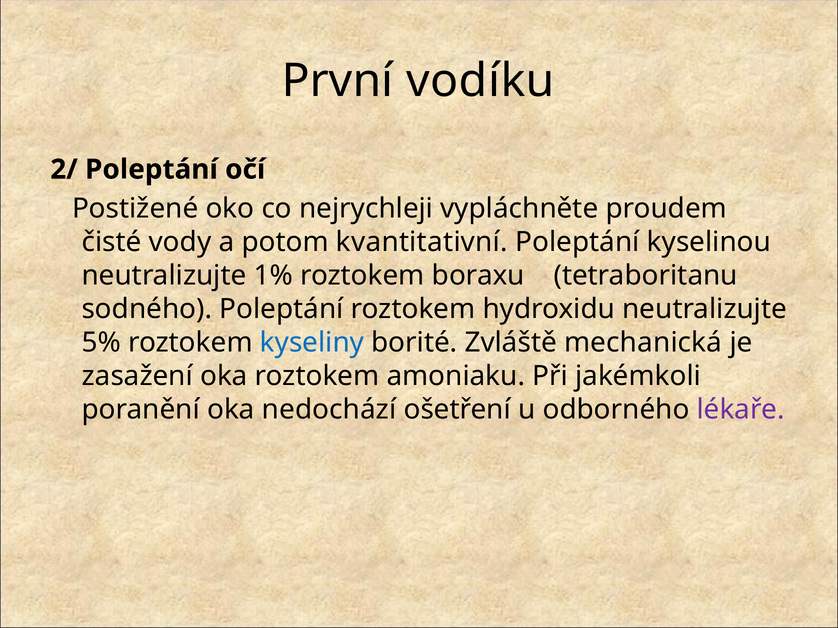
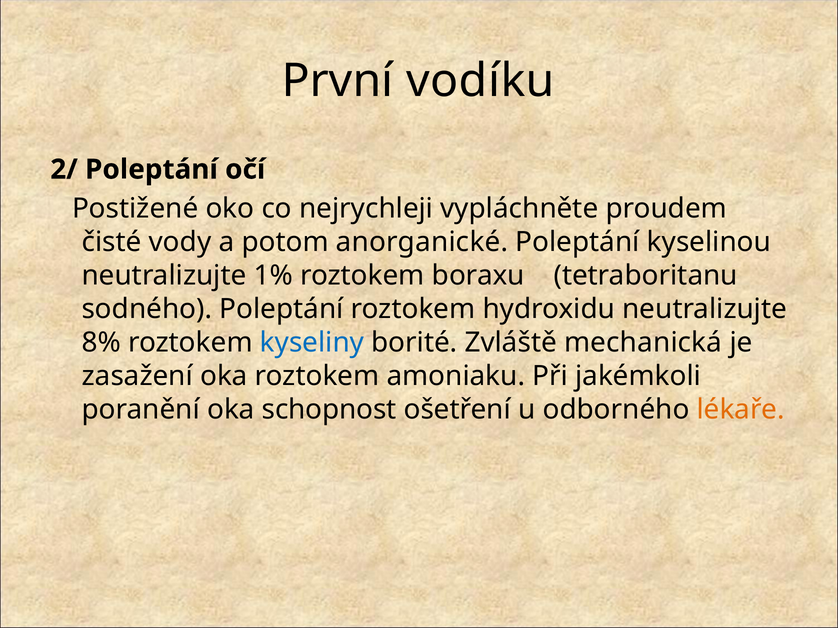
kvantitativní: kvantitativní -> anorganické (422, 242)
5%: 5% -> 8% (101, 343)
nedochází: nedochází -> schopnost (329, 410)
lékaře colour: purple -> orange (741, 410)
